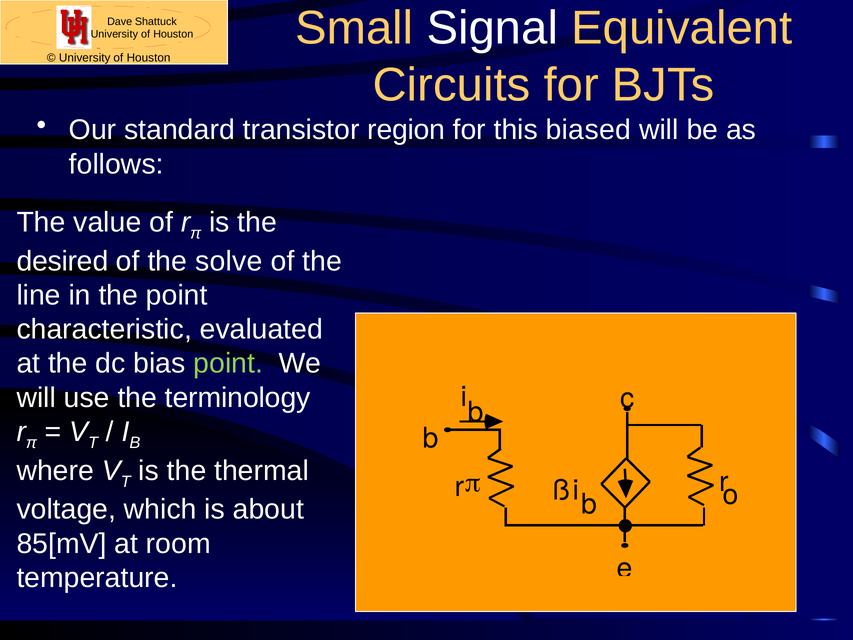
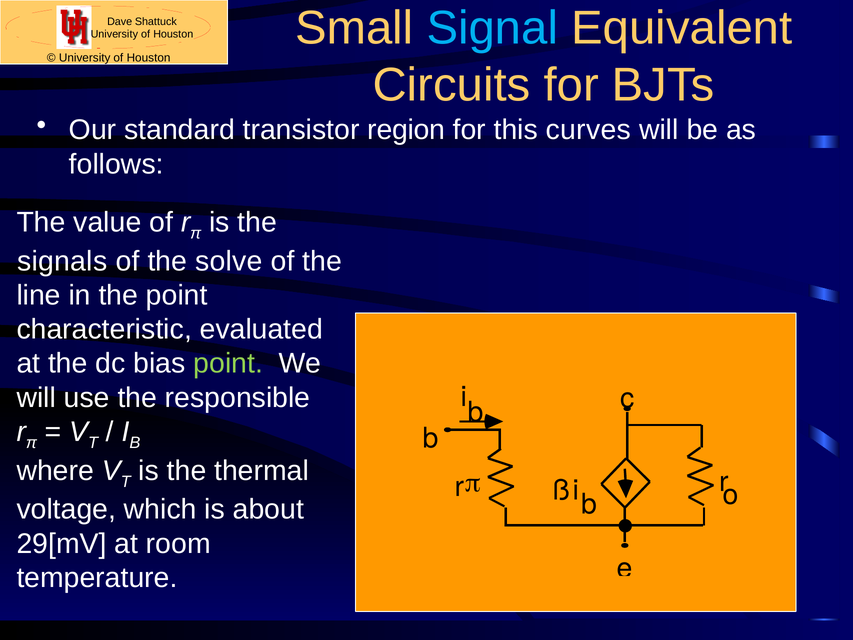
Signal colour: white -> light blue (492, 28)
biased: biased -> curves (588, 130)
desired: desired -> signals (62, 261)
terminology: terminology -> responsible (238, 398)
85[mV: 85[mV -> 29[mV (62, 543)
